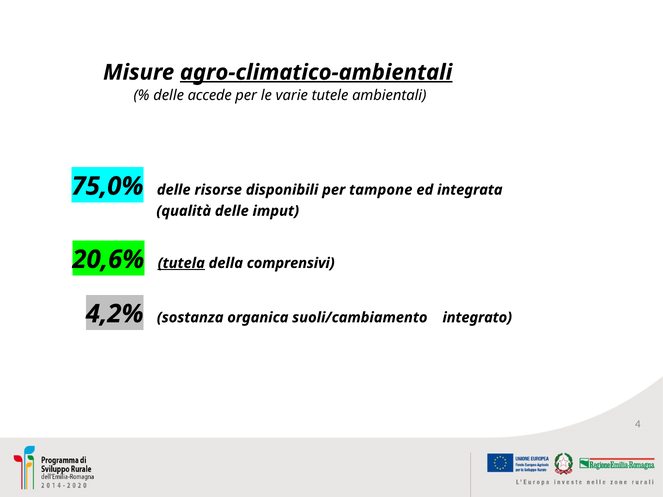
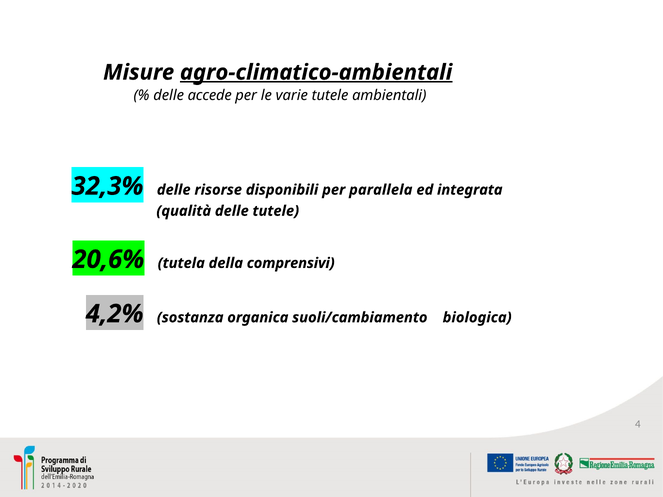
75,0%: 75,0% -> 32,3% (107, 186)
tampone: tampone -> parallela (381, 190)
delle imput: imput -> tutele (276, 211)
tutela underline: present -> none (181, 263)
integrato: integrato -> biologica (477, 318)
